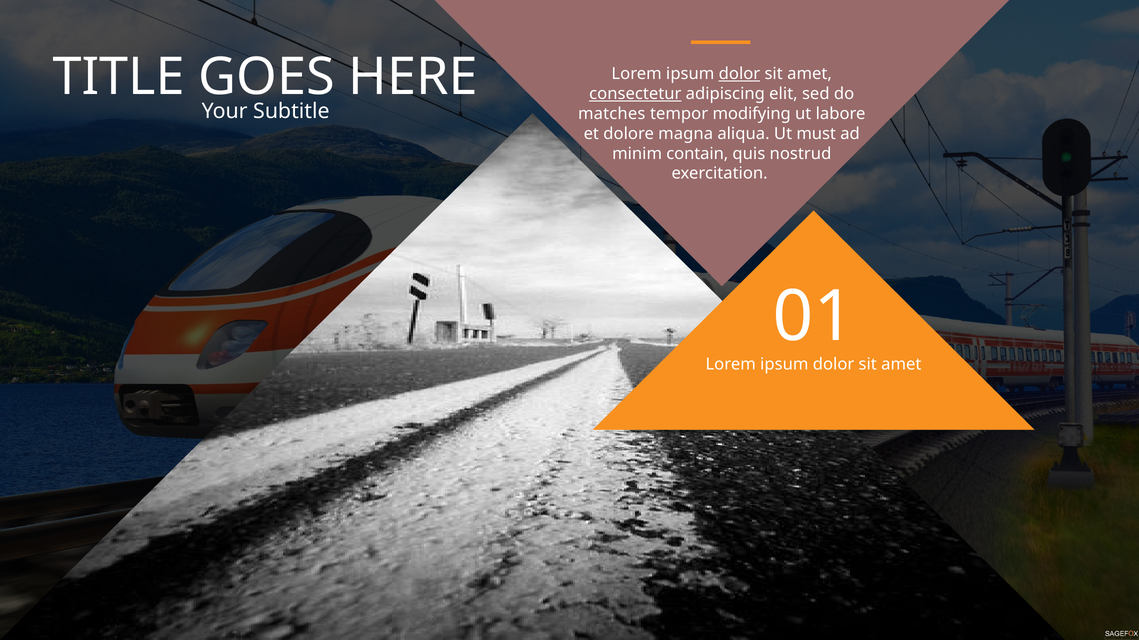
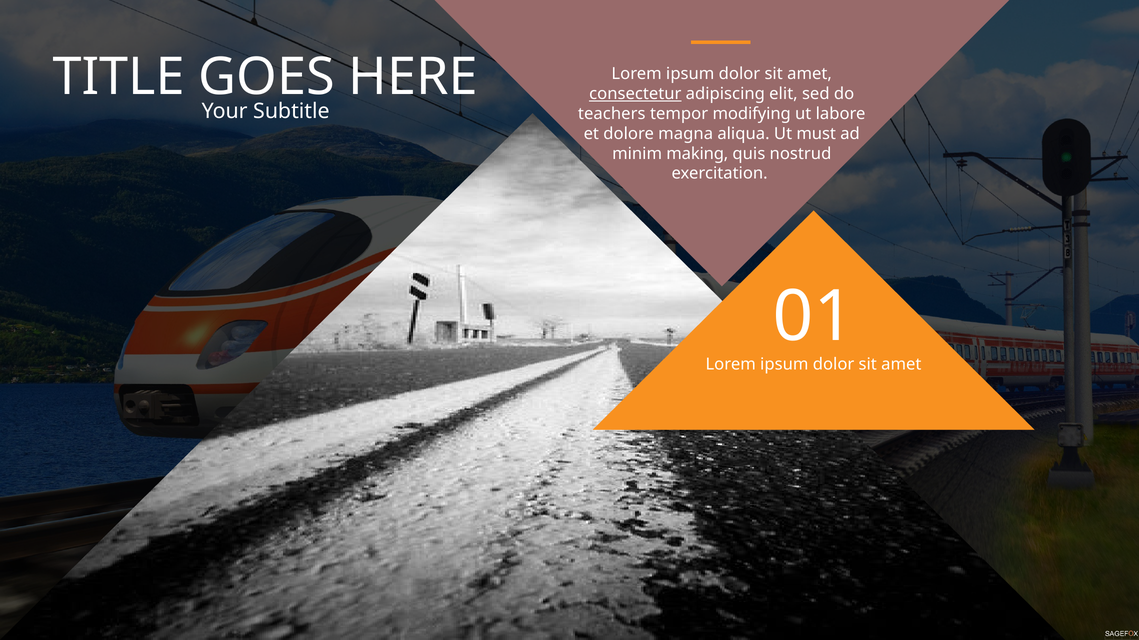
dolor underline: present -> none (739, 74)
matches: matches -> teachers (612, 114)
contain: contain -> making (697, 154)
